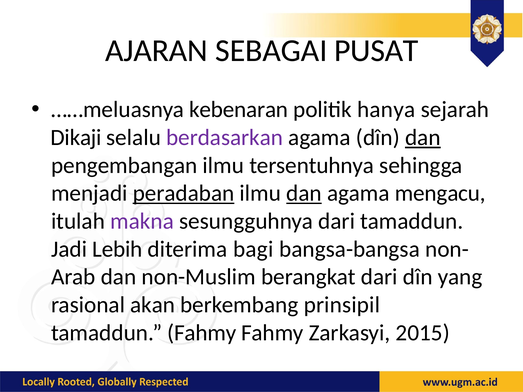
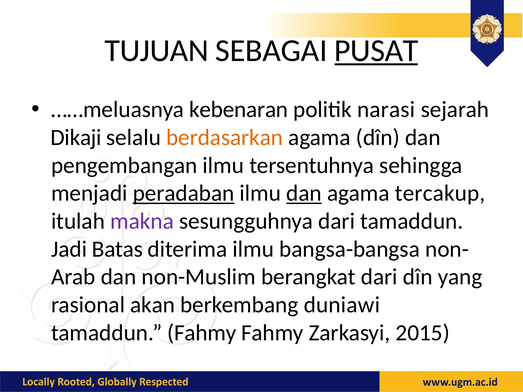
AJARAN: AJARAN -> TUJUAN (157, 51)
PUSAT underline: none -> present (376, 51)
hanya: hanya -> narasi (386, 110)
berdasarkan colour: purple -> orange (225, 138)
dan underline: present -> none (423, 138)
mengacu: mengacu -> tercakup (440, 193)
Lebih: Lebih -> Batas (117, 249)
diterima bagi: bagi -> ilmu (253, 249)
prinsipil: prinsipil -> duniawi (342, 305)
